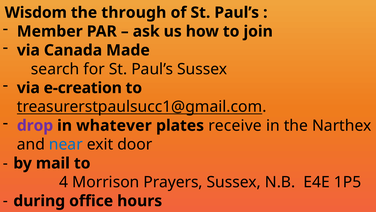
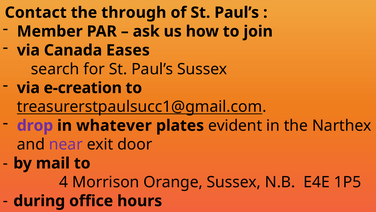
Wisdom: Wisdom -> Contact (36, 13)
Made: Made -> Eases (128, 50)
receive: receive -> evident (235, 125)
near colour: blue -> purple (66, 144)
Prayers: Prayers -> Orange (173, 182)
